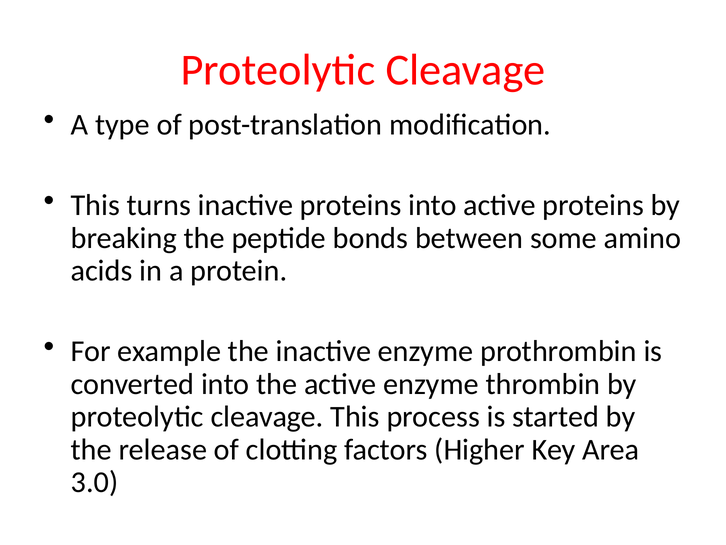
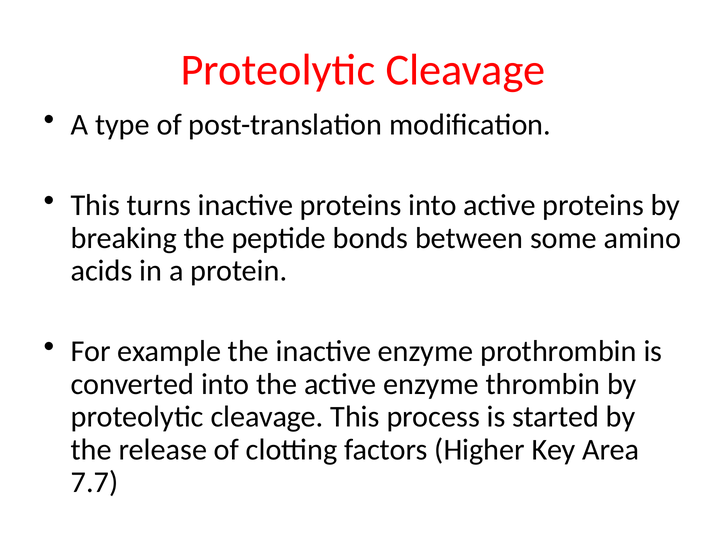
3.0: 3.0 -> 7.7 (94, 482)
